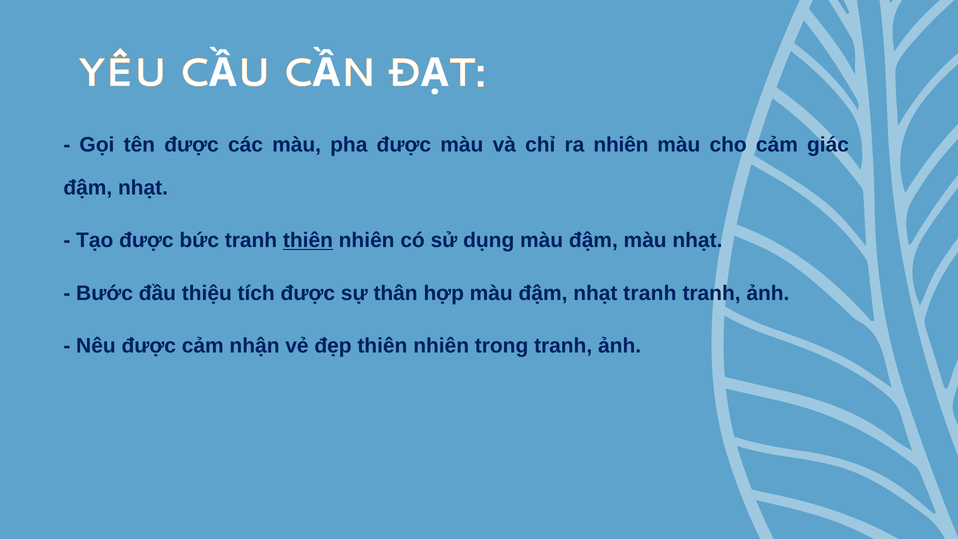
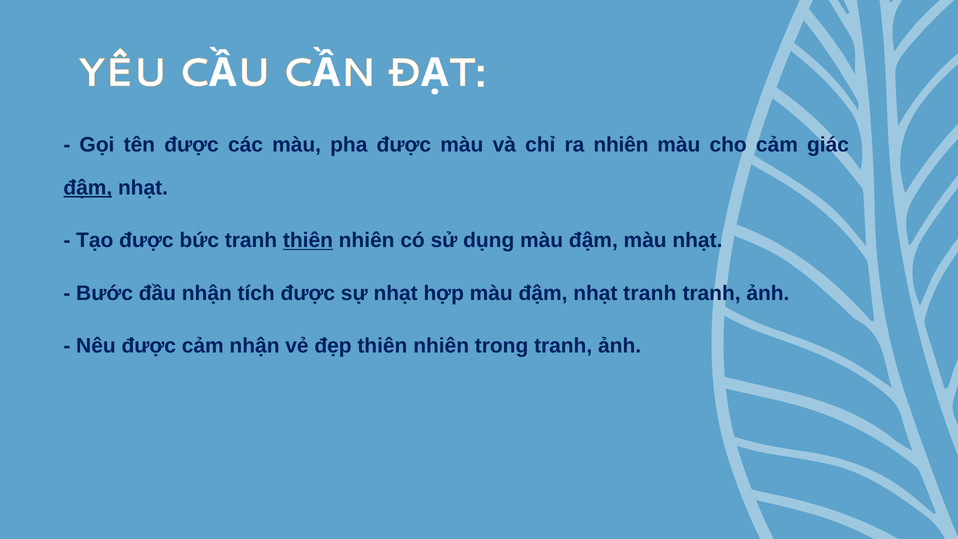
đậm underline: none -> present (88, 188)
đầu thiệu: thiệu -> nhận (207, 293)
sự thân: thân -> nhạt (396, 293)
